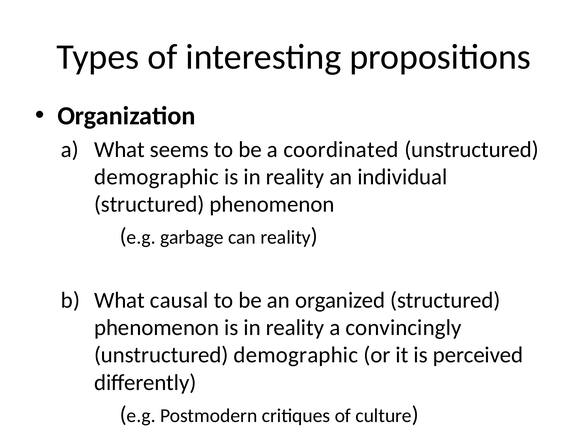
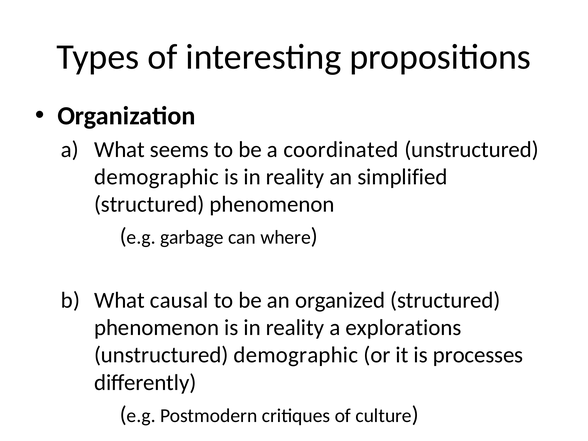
individual: individual -> simplified (402, 177)
can reality: reality -> where (286, 237)
convincingly: convincingly -> explorations (403, 328)
perceived: perceived -> processes (478, 355)
